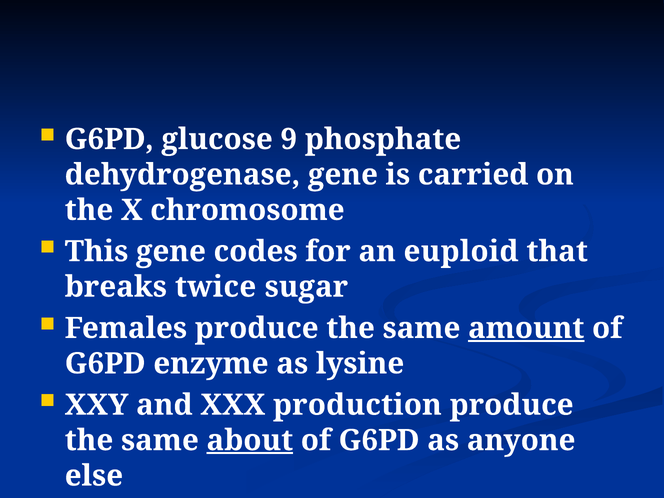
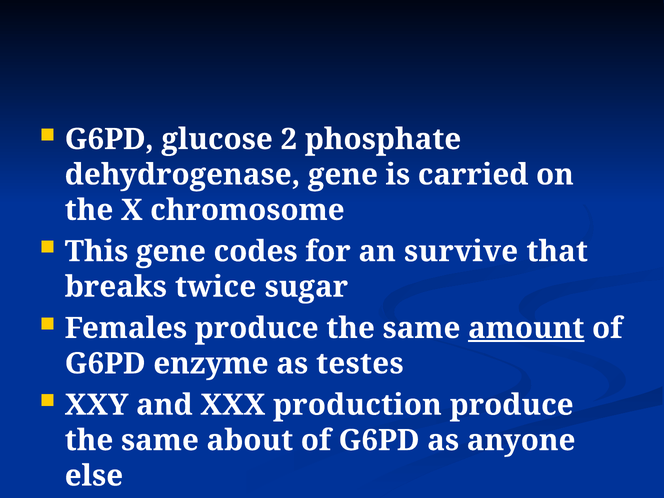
9: 9 -> 2 (289, 139)
euploid: euploid -> survive (461, 251)
lysine: lysine -> testes (360, 364)
about underline: present -> none (250, 440)
